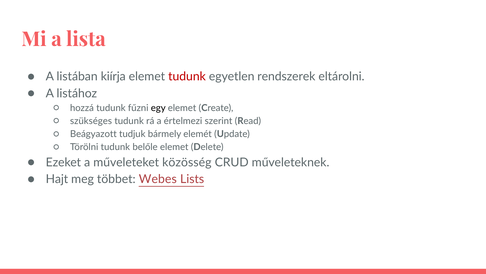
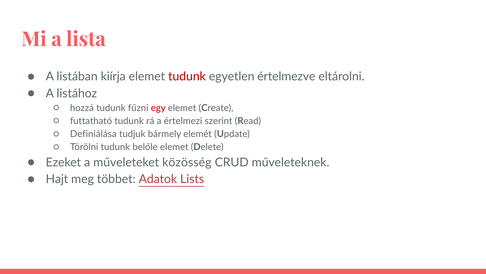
rendszerek: rendszerek -> értelmezve (286, 76)
egy colour: black -> red (158, 108)
szükséges: szükséges -> futtatható (91, 121)
Beágyazott: Beágyazott -> Definiálása (93, 134)
Webes: Webes -> Adatok (158, 179)
